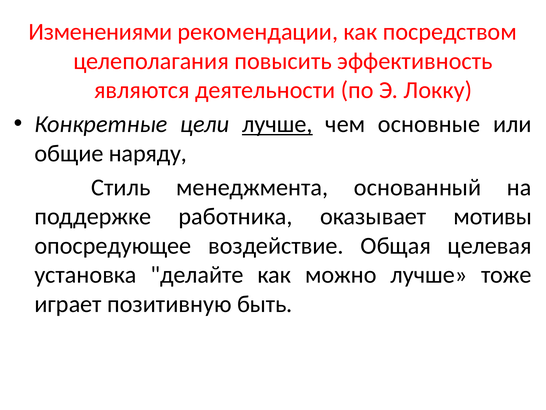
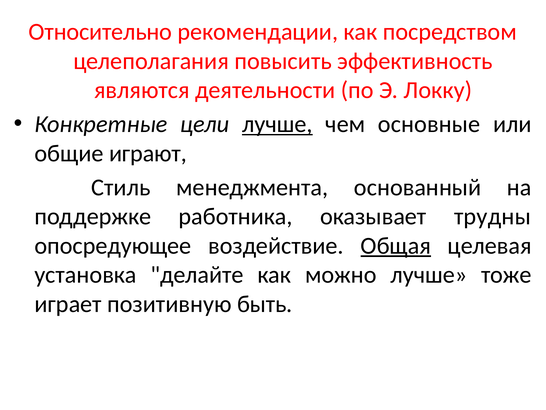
Изменениями: Изменениями -> Относительно (100, 32)
наряду: наряду -> играют (148, 153)
мотивы: мотивы -> трудны (492, 216)
Общая underline: none -> present (396, 245)
